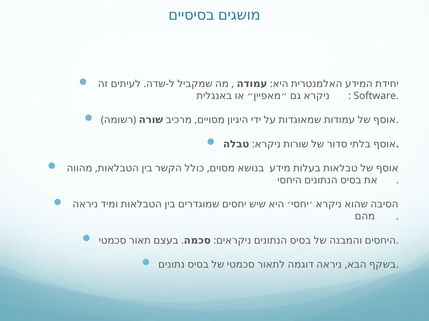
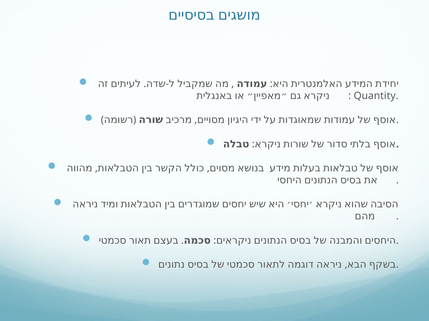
Software: Software -> Quantity (376, 96)
